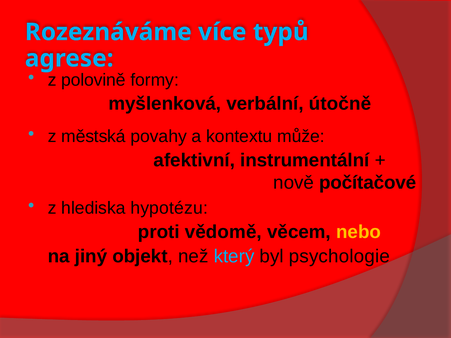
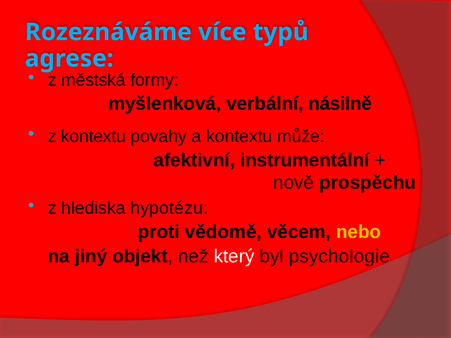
polovině: polovině -> městská (93, 80)
útočně: útočně -> násilně (340, 104)
z městská: městská -> kontextu (93, 137)
počítačové: počítačové -> prospěchu (368, 183)
který colour: light blue -> white (234, 256)
